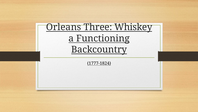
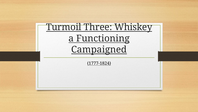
Orleans: Orleans -> Turmoil (64, 27)
Backcountry: Backcountry -> Campaigned (99, 49)
